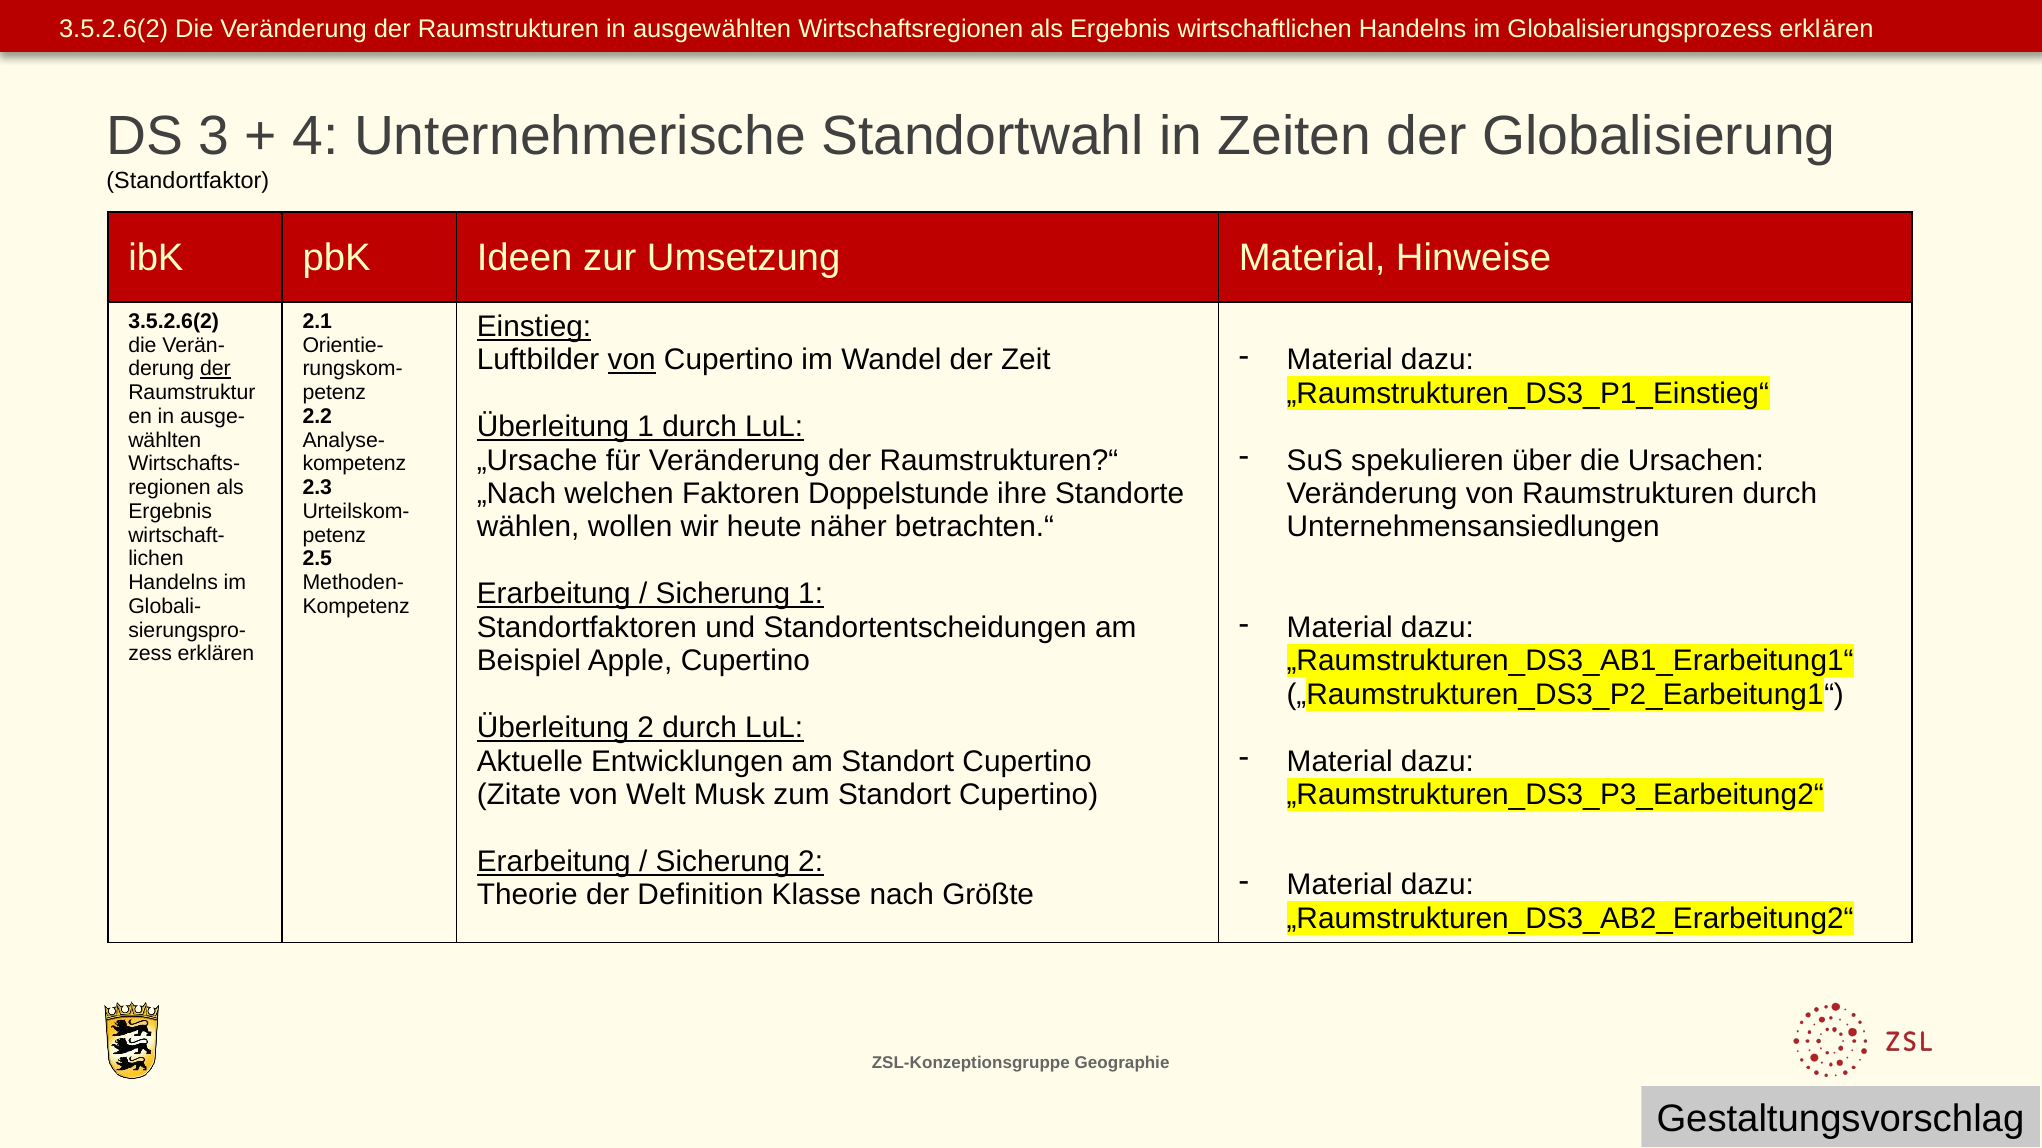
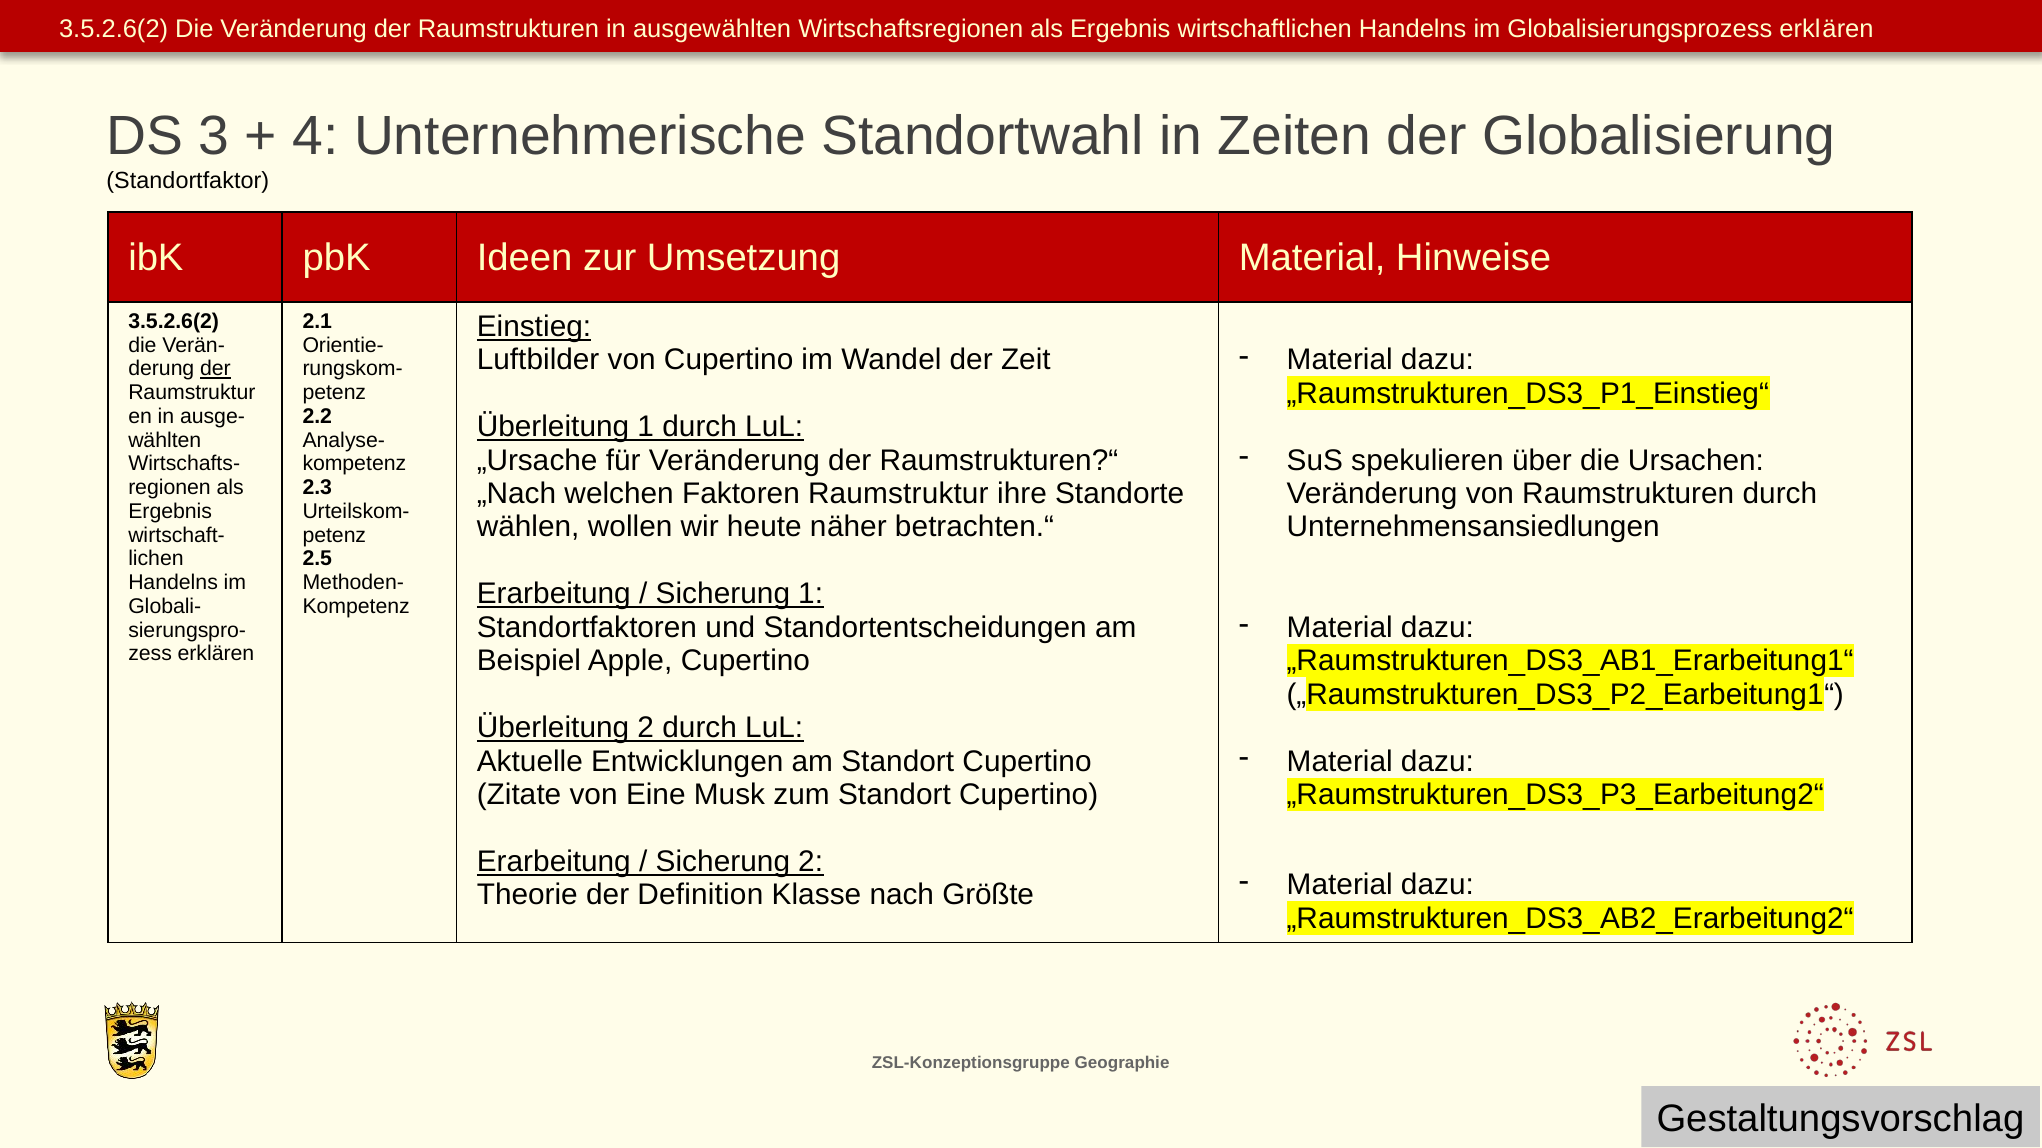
von underline: present -> none (632, 360)
Faktoren Doppelstunde: Doppelstunde -> Raumstruktur (898, 494)
Welt: Welt -> Eine (656, 795)
